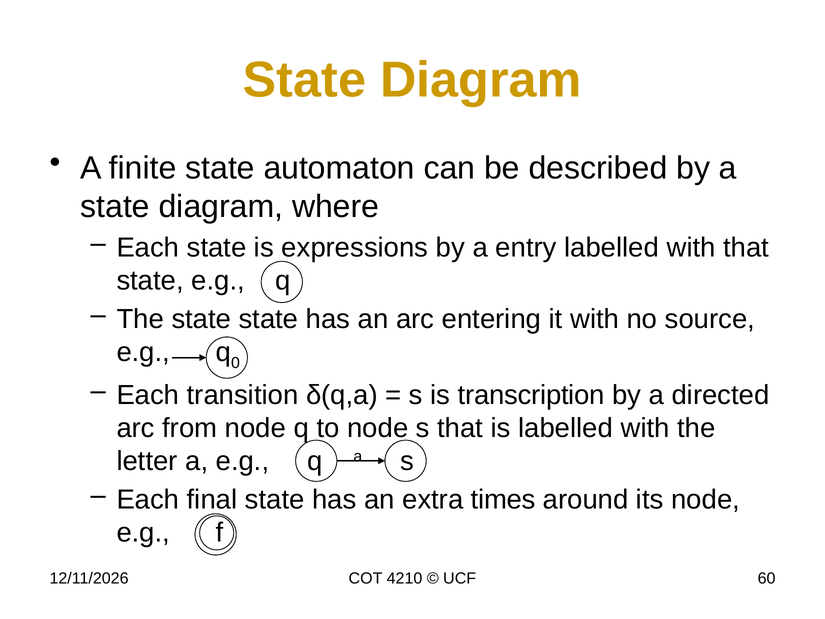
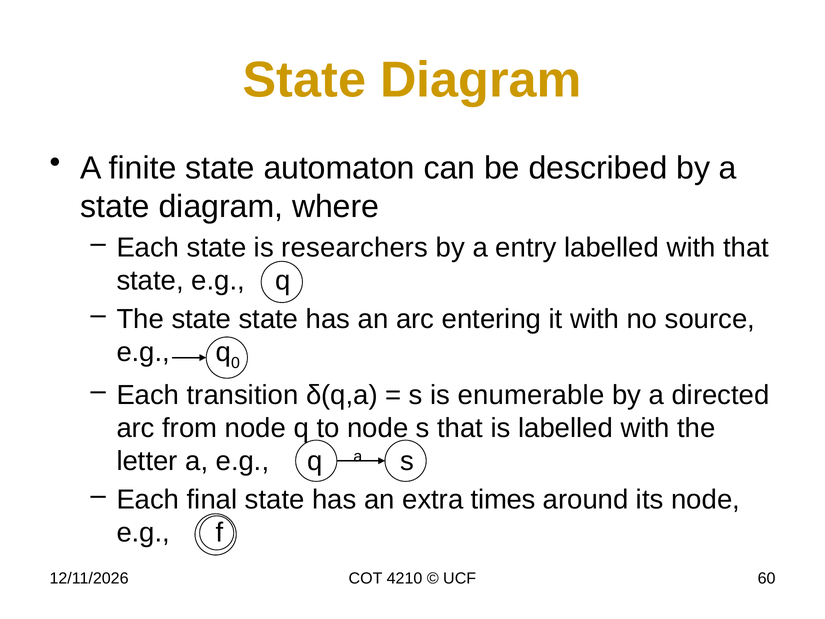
expressions: expressions -> researchers (355, 247)
transcription: transcription -> enumerable (531, 395)
